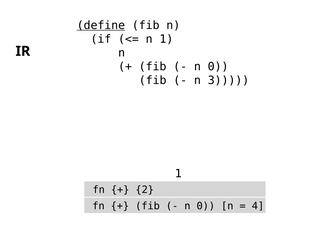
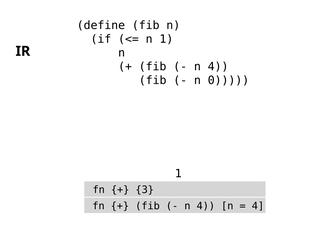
define underline: present -> none (101, 25)
0: 0 -> 4 (218, 67)
3: 3 -> 0 (228, 80)
2: 2 -> 3 (145, 190)
0: 0 -> 4 (206, 206)
